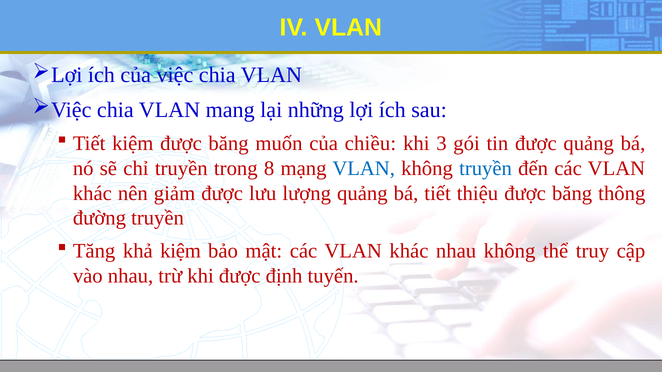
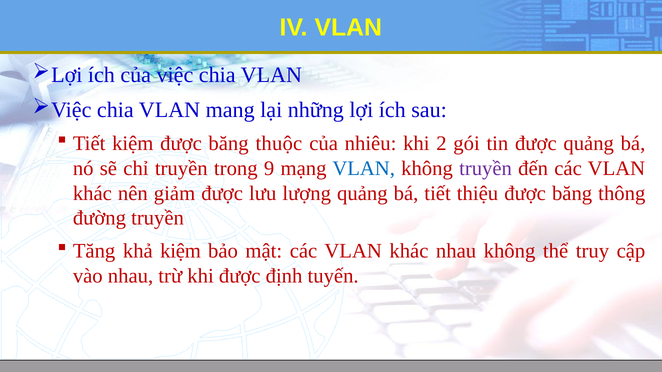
muốn: muốn -> thuộc (279, 144)
chiều: chiều -> nhiêu (371, 144)
3: 3 -> 2 (441, 144)
8: 8 -> 9 (269, 169)
truyền colour: blue -> purple (486, 169)
